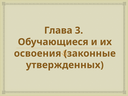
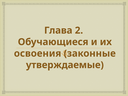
3: 3 -> 2 (79, 30)
утвержденных: утвержденных -> утверждаемые (65, 65)
